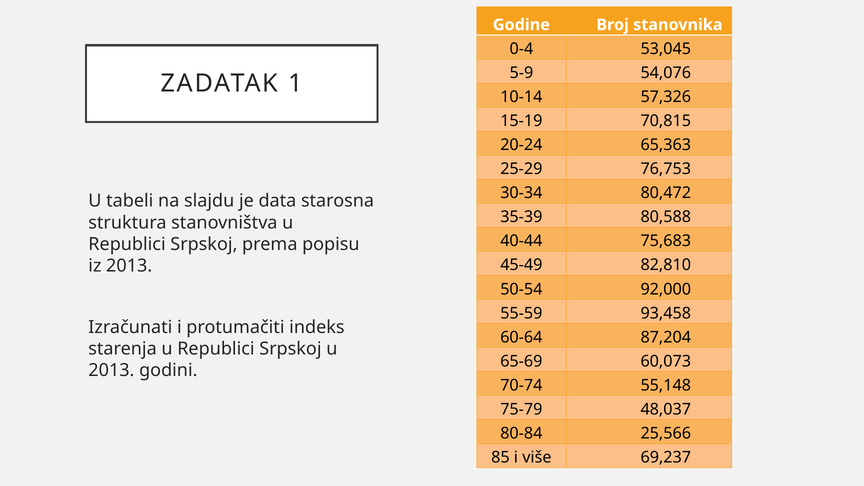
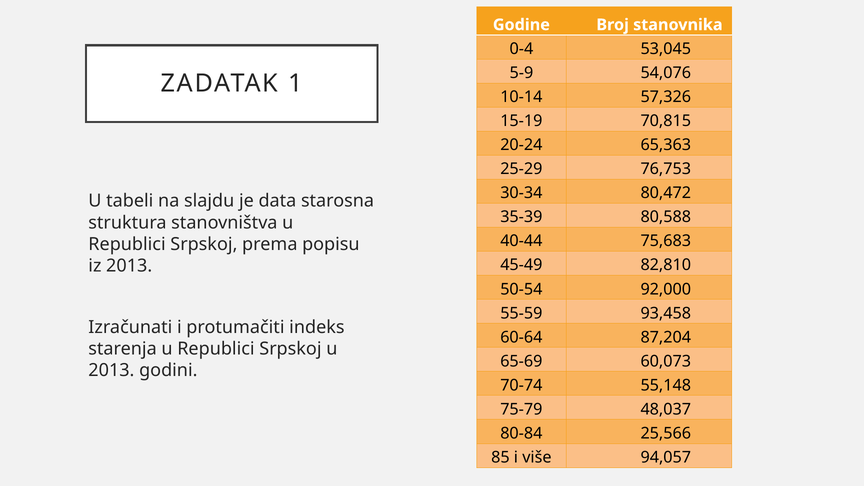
69,237: 69,237 -> 94,057 (666, 457)
